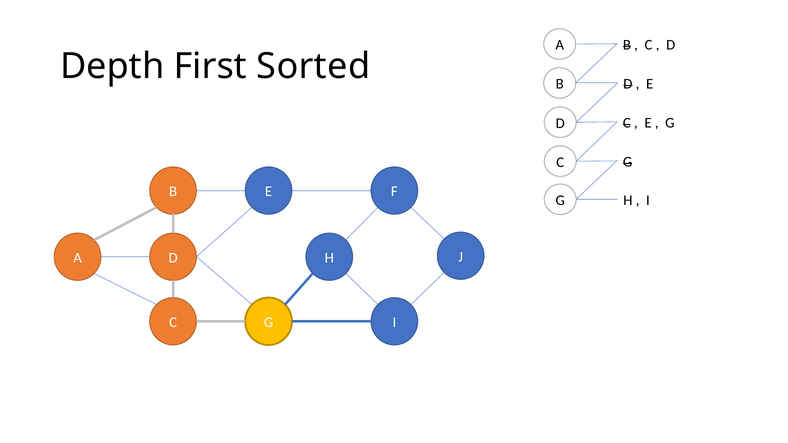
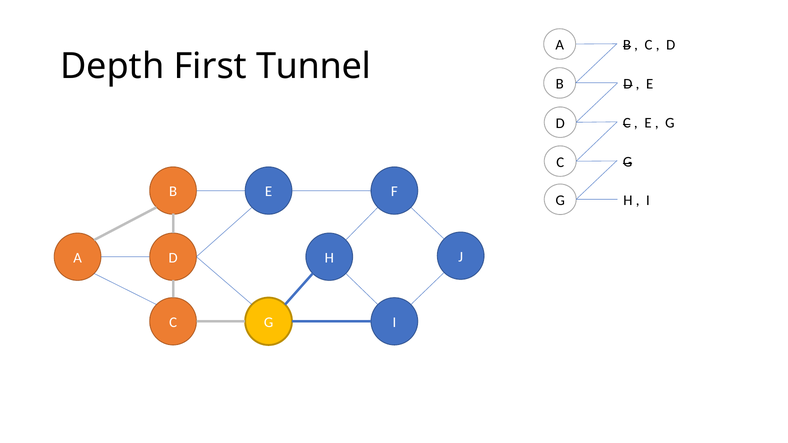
Sorted: Sorted -> Tunnel (314, 66)
